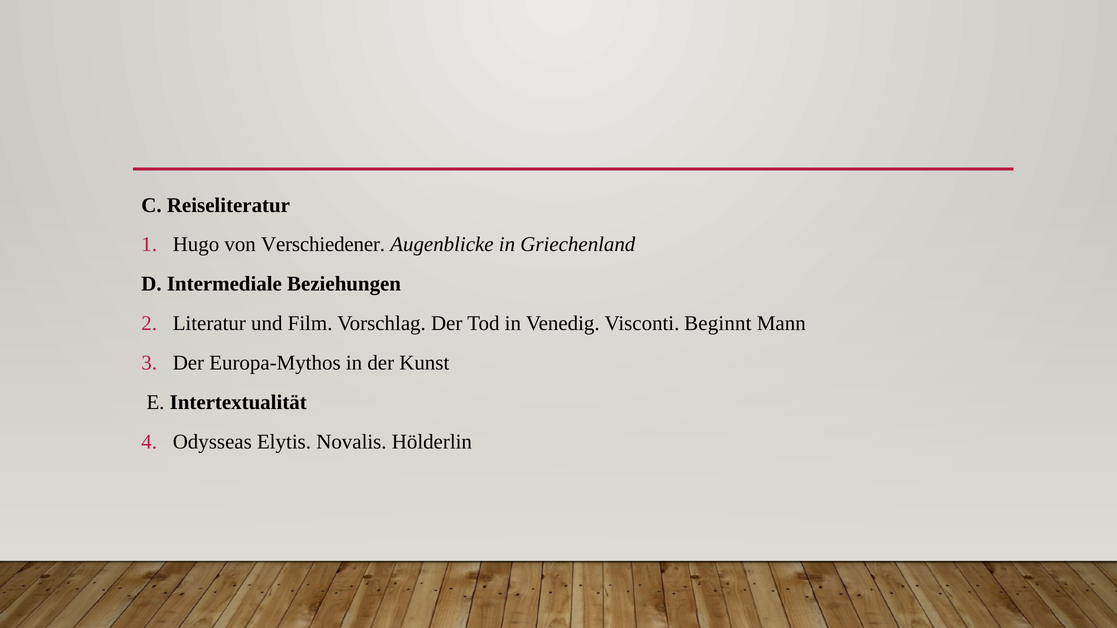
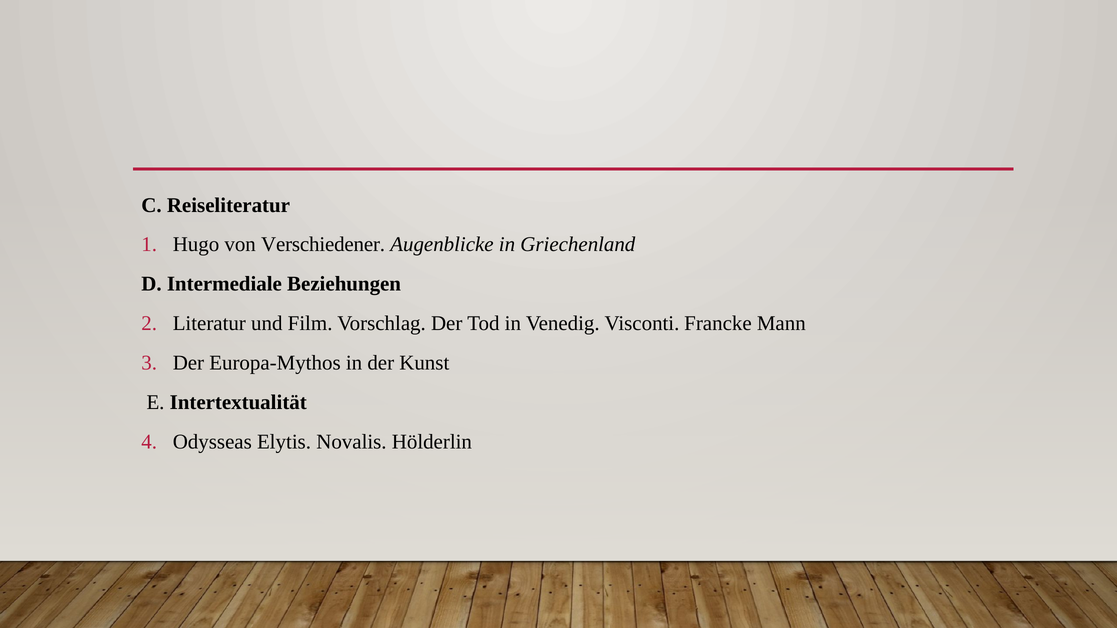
Beginnt: Beginnt -> Francke (718, 324)
